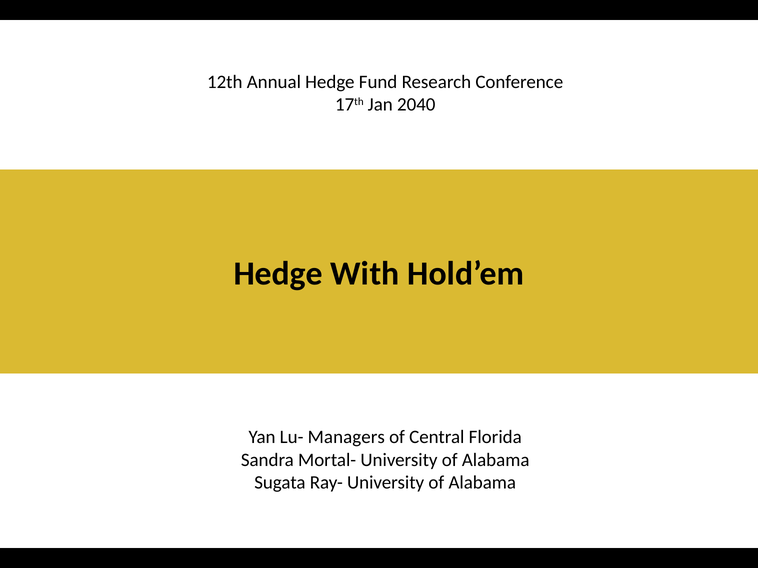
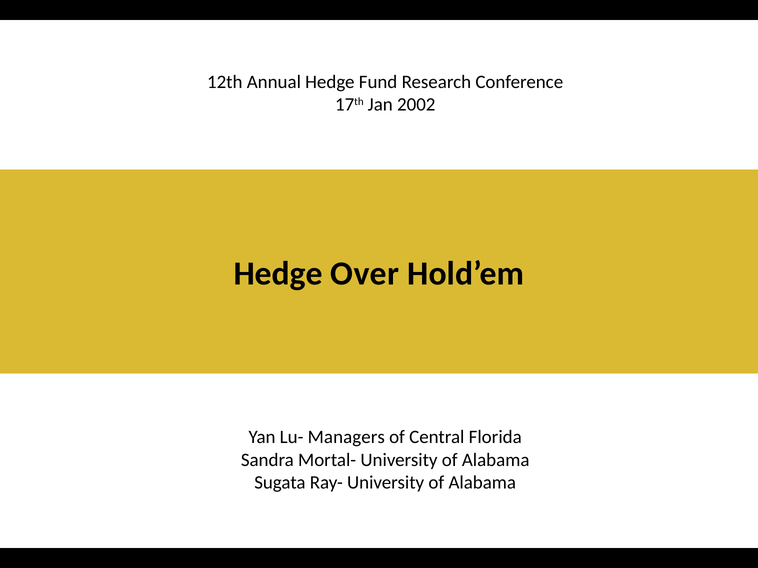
2040: 2040 -> 2002 (416, 105)
With: With -> Over (365, 274)
